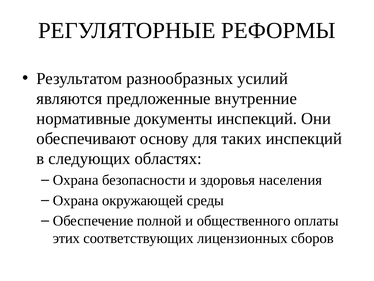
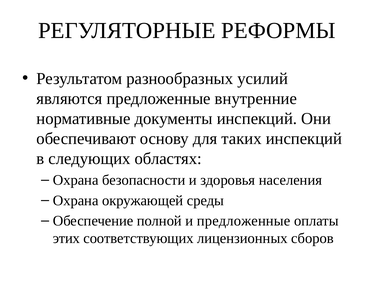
и общественного: общественного -> предложенные (244, 220)
